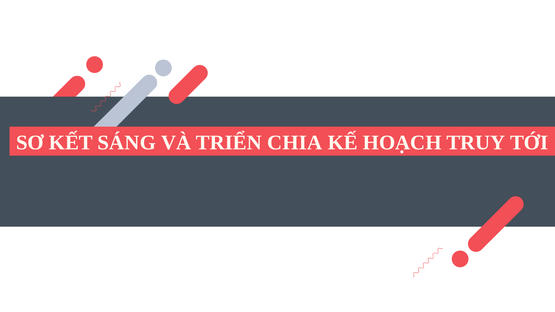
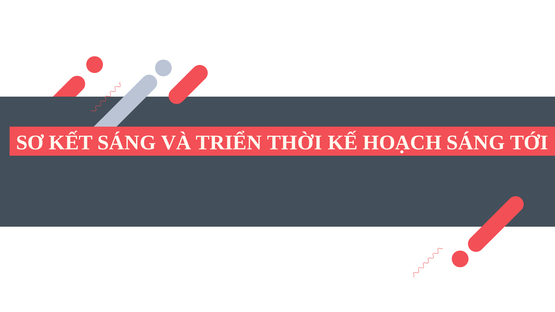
CHIA: CHIA -> THỜI (295, 143)
HOẠCH TRUY: TRUY -> SÁNG (476, 143)
